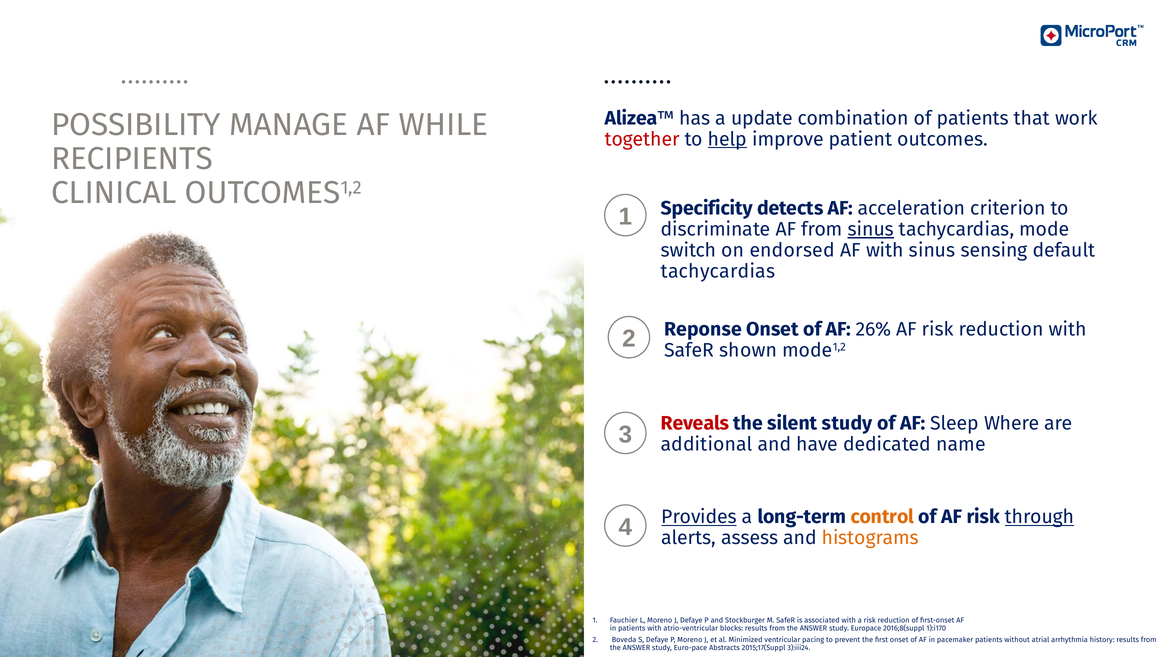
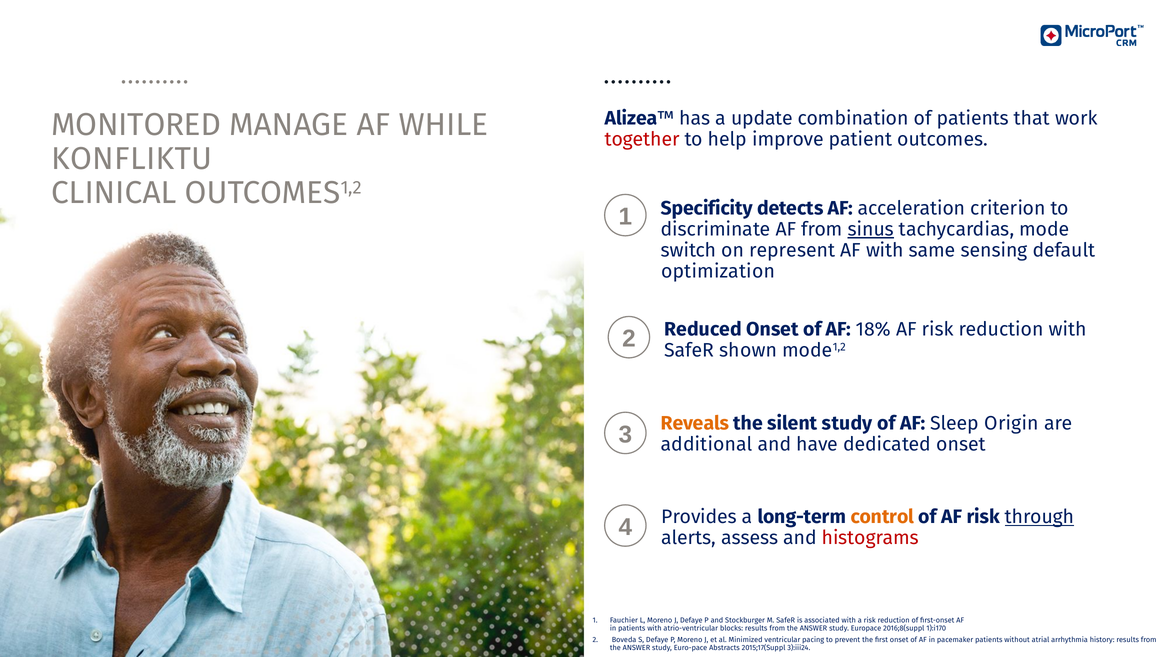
POSSIBILITY: POSSIBILITY -> MONITORED (136, 125)
help underline: present -> none (727, 139)
RECIPIENTS: RECIPIENTS -> KONFLIKTU (132, 159)
endorsed: endorsed -> represent (792, 250)
with sinus: sinus -> same (932, 250)
tachycardias: tachycardias -> optimization (718, 271)
Reponse: Reponse -> Reduced (703, 329)
26%: 26% -> 18% (873, 329)
Reveals colour: red -> orange (695, 423)
Where: Where -> Origin (1012, 423)
dedicated name: name -> onset (961, 444)
Provides underline: present -> none (699, 517)
histograms colour: orange -> red (870, 538)
